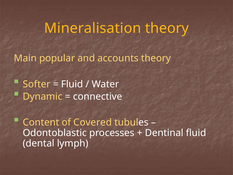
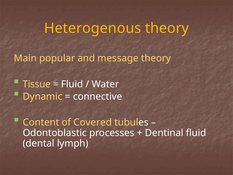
Mineralisation: Mineralisation -> Heterogenous (93, 28)
accounts: accounts -> message (118, 58)
Softer: Softer -> Tissue (37, 84)
